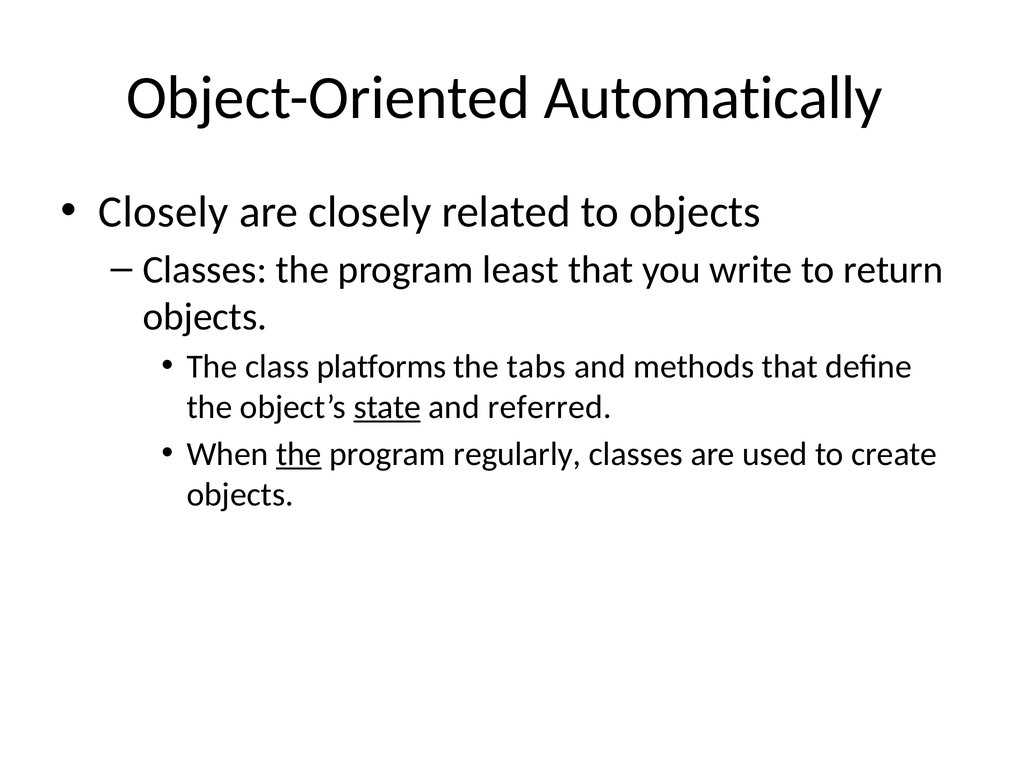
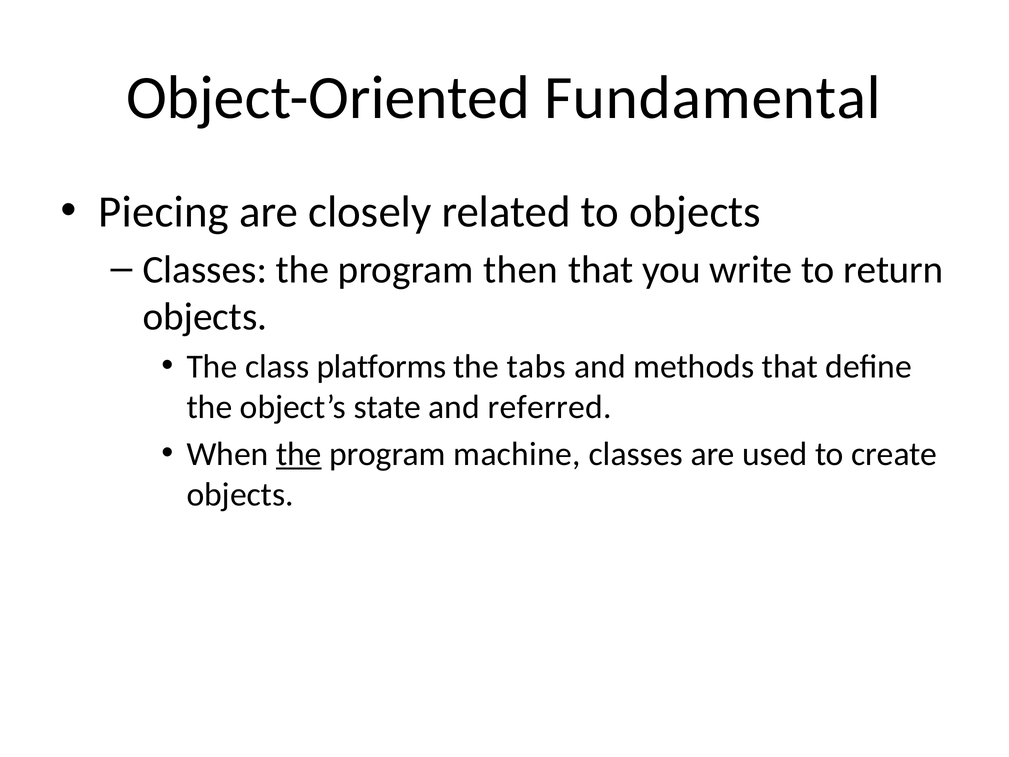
Automatically: Automatically -> Fundamental (713, 98)
Closely: Closely -> Piecing (164, 212)
least: least -> then (521, 270)
state underline: present -> none (387, 407)
regularly: regularly -> machine (517, 454)
